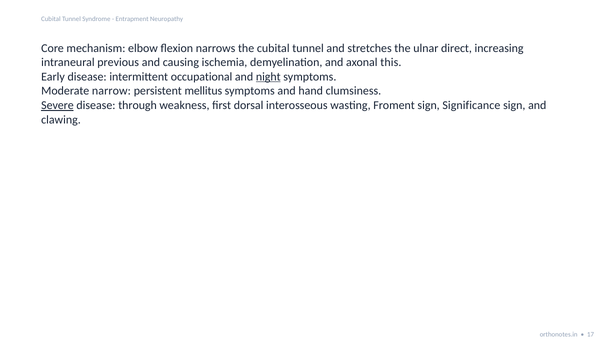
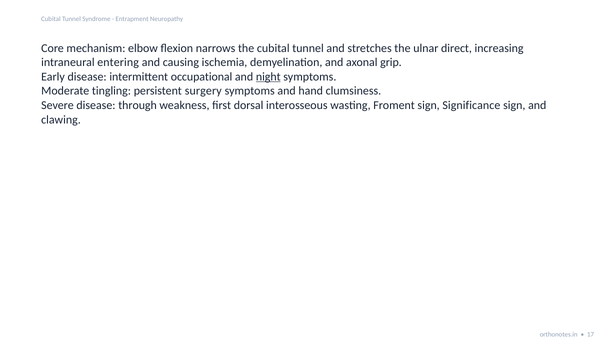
previous: previous -> entering (118, 62)
this: this -> grip (391, 62)
narrow: narrow -> tingling (111, 91)
mellitus: mellitus -> surgery (203, 91)
Severe underline: present -> none (57, 105)
